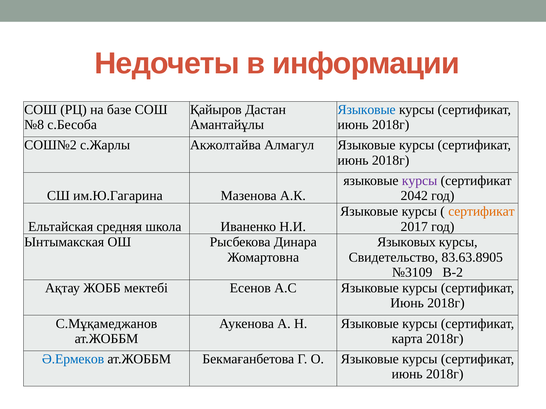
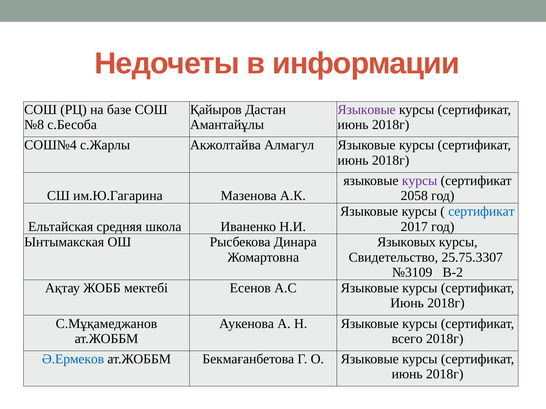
Языковые colour: blue -> purple (367, 110)
СОШ№2: СОШ№2 -> СОШ№4 (50, 145)
2042: 2042 -> 2058 (414, 196)
сертификат colour: orange -> blue (481, 212)
83.63.8905: 83.63.8905 -> 25.75.3307 (472, 258)
карта: карта -> всего (407, 339)
